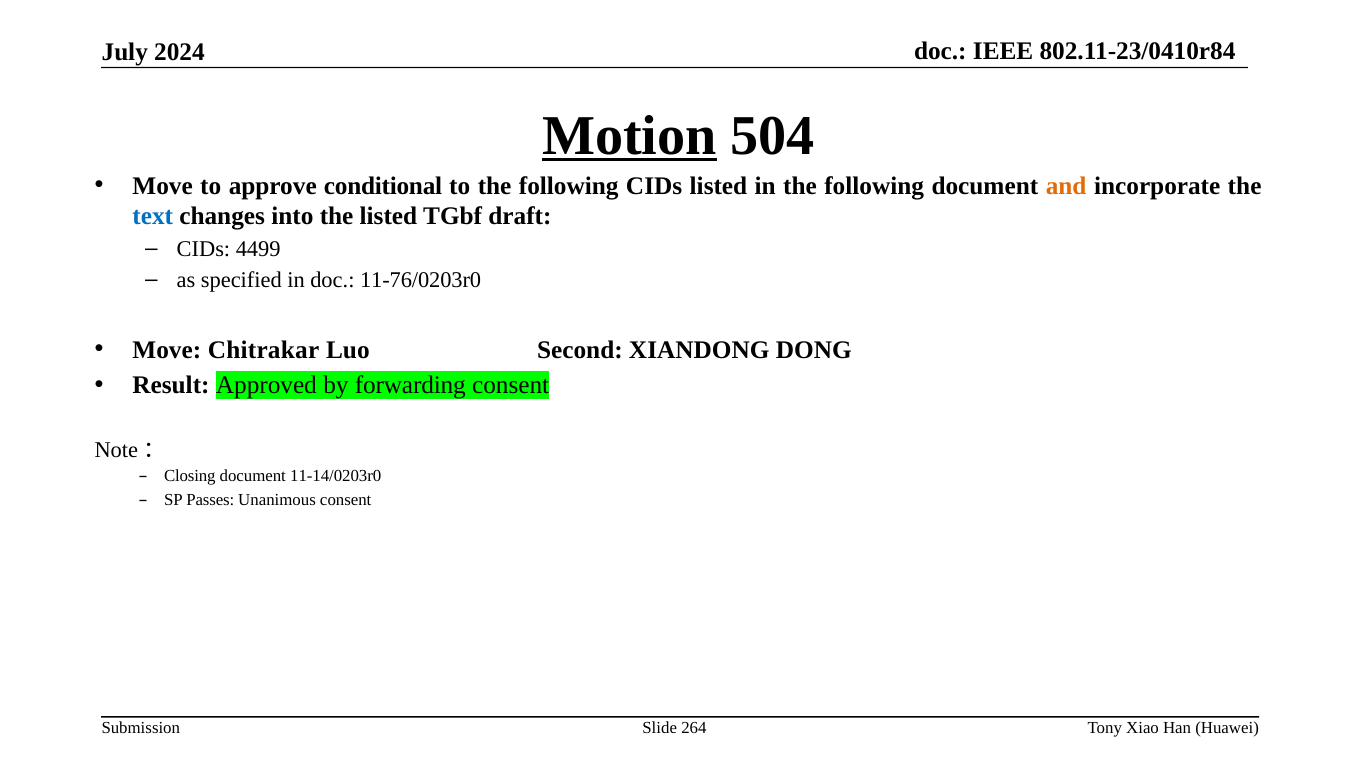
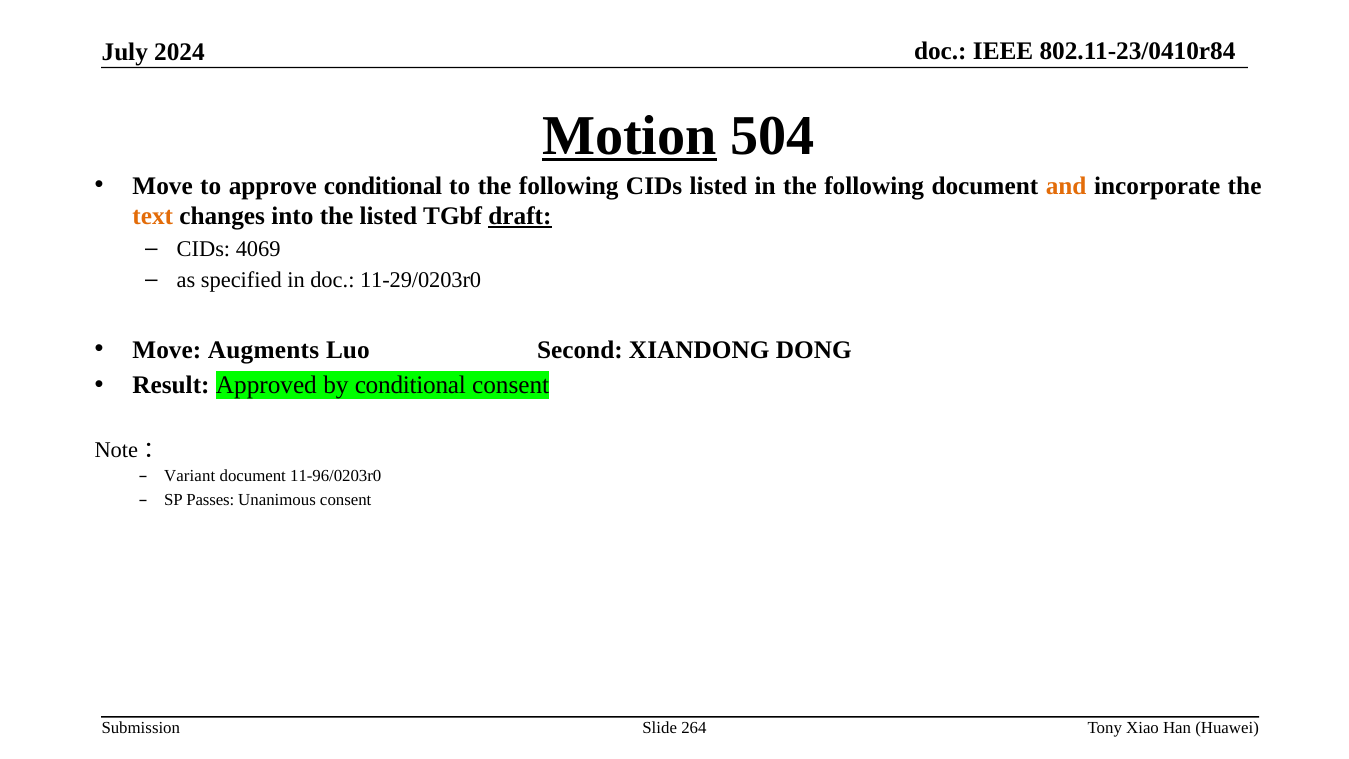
text colour: blue -> orange (153, 216)
draft underline: none -> present (520, 216)
4499: 4499 -> 4069 (258, 249)
11-76/0203r0: 11-76/0203r0 -> 11-29/0203r0 (421, 280)
Chitrakar: Chitrakar -> Augments (264, 350)
by forwarding: forwarding -> conditional (410, 385)
Closing: Closing -> Variant (190, 476)
11-14/0203r0: 11-14/0203r0 -> 11-96/0203r0 (336, 476)
